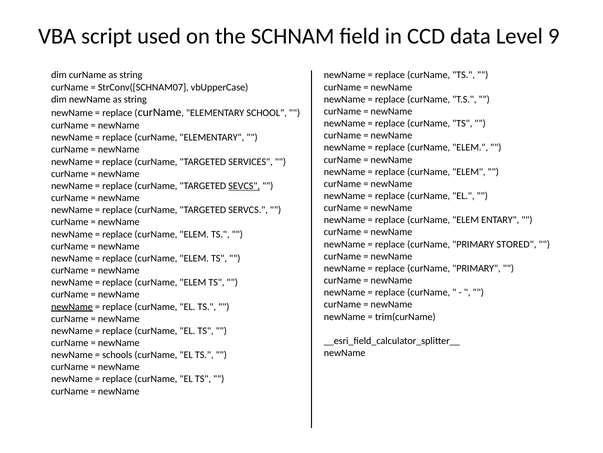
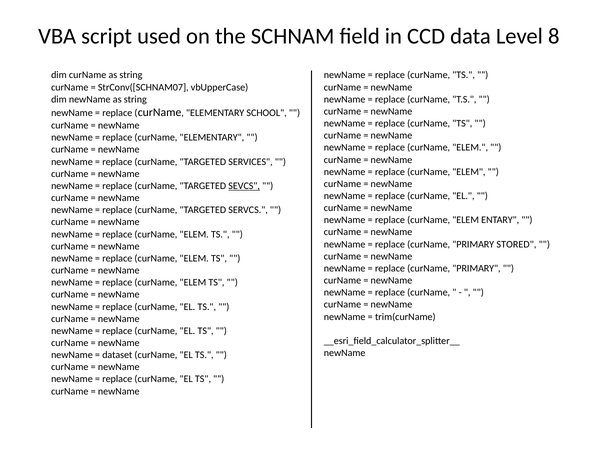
9: 9 -> 8 (554, 36)
newName underline: present -> none (72, 306)
schools: schools -> dataset (117, 354)
